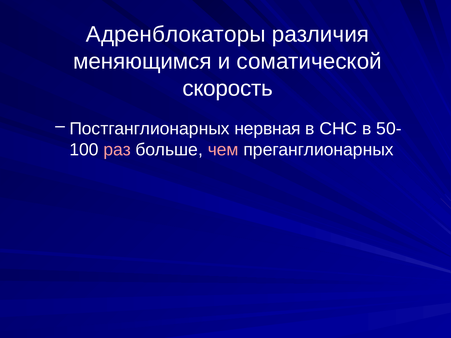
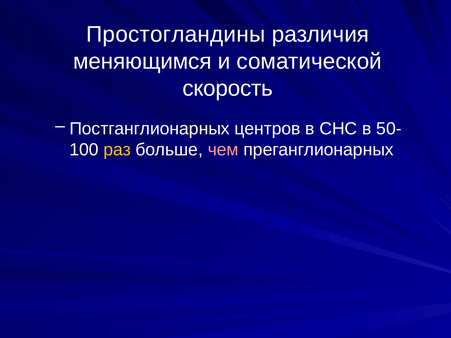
Адренблокаторы: Адренблокаторы -> Простогландины (176, 34)
нервная: нервная -> центров (268, 129)
раз colour: pink -> yellow (117, 150)
